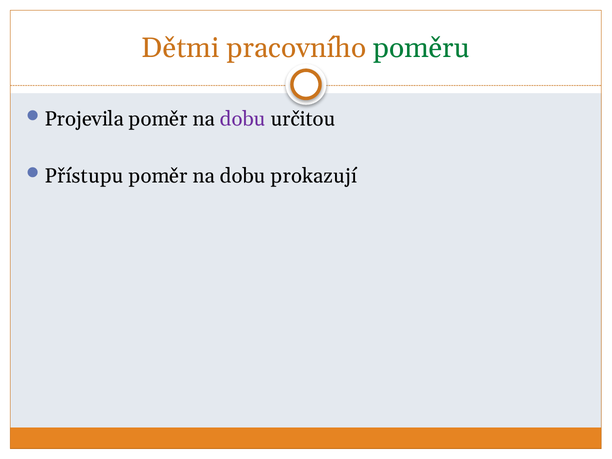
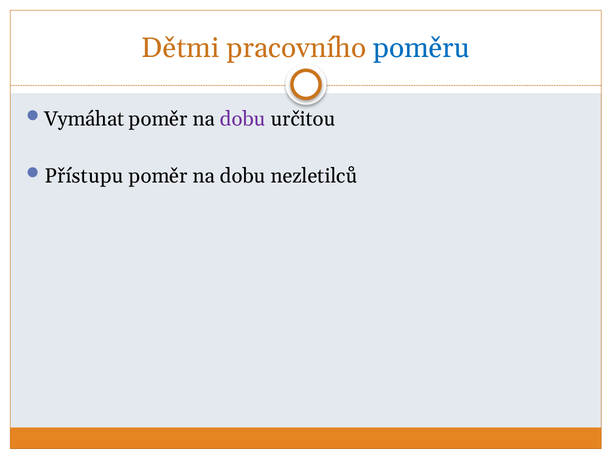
poměru colour: green -> blue (422, 48)
Projevila: Projevila -> Vymáhat (84, 119)
prokazují: prokazují -> nezletilců (314, 176)
